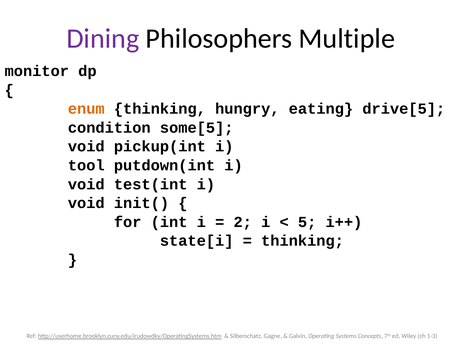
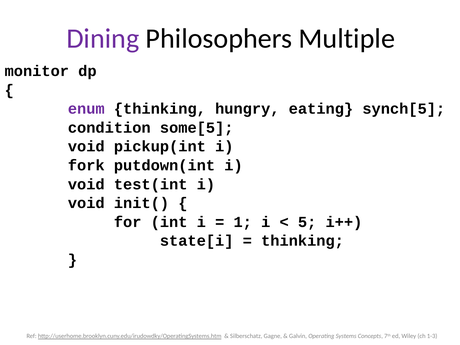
enum colour: orange -> purple (86, 109)
drive[5: drive[5 -> synch[5 (404, 109)
tool: tool -> fork (86, 165)
2: 2 -> 1 (243, 222)
